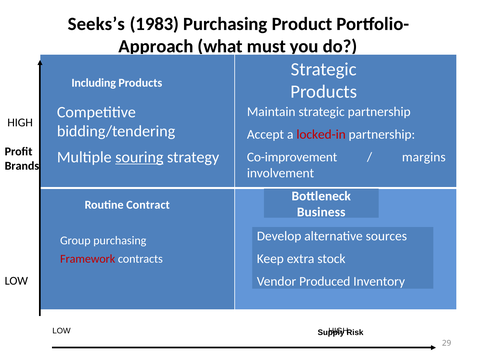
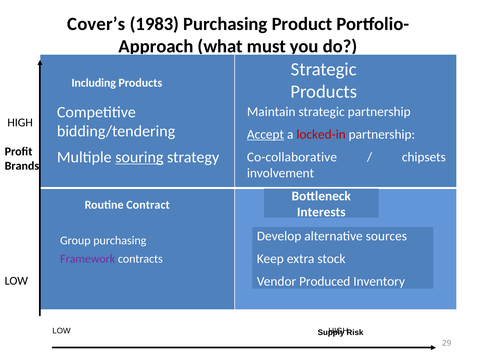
Seeks’s: Seeks’s -> Cover’s (96, 24)
Accept underline: none -> present (265, 134)
Co-improvement: Co-improvement -> Co-collaborative (292, 157)
margins: margins -> chipsets (424, 157)
Business: Business -> Interests (321, 212)
Framework colour: red -> purple (88, 259)
